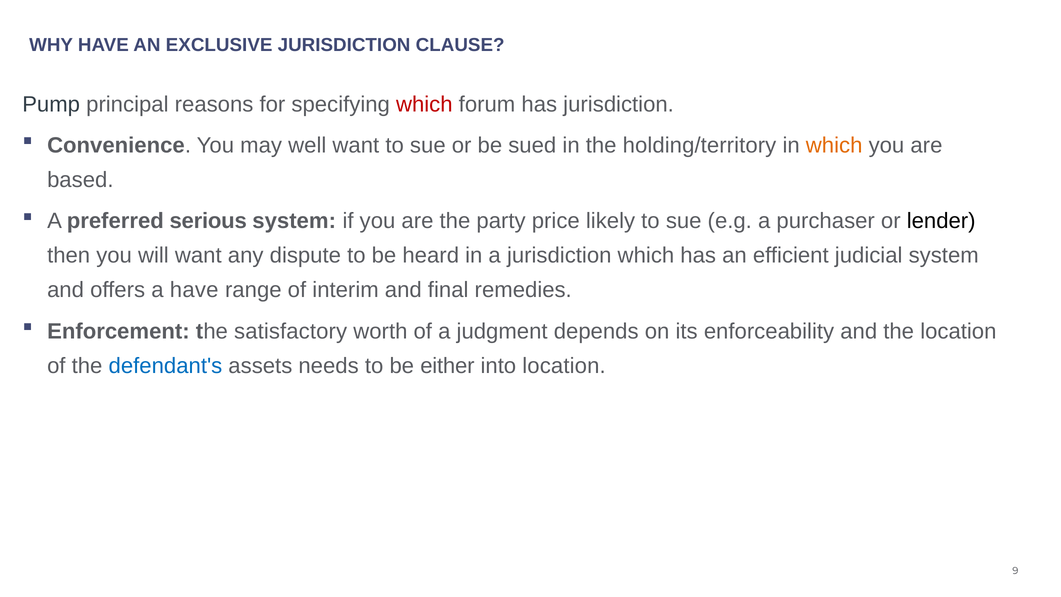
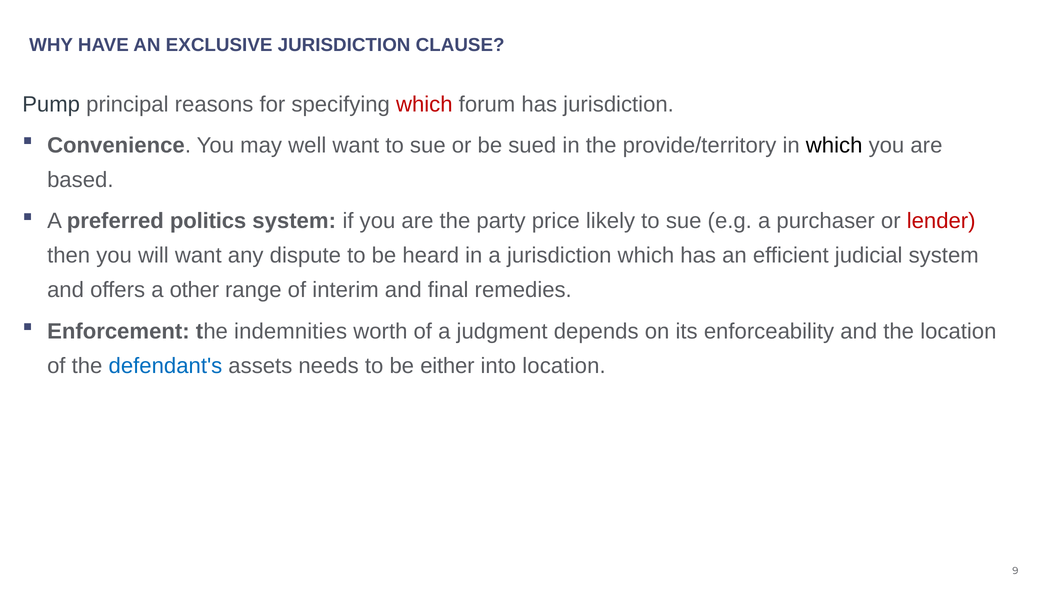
holding/territory: holding/territory -> provide/territory (699, 145)
which colour: orange -> black (834, 145)
serious: serious -> politics (208, 221)
lender colour: black -> red (941, 221)
a have: have -> other (194, 290)
satisfactory: satisfactory -> indemnities (291, 331)
